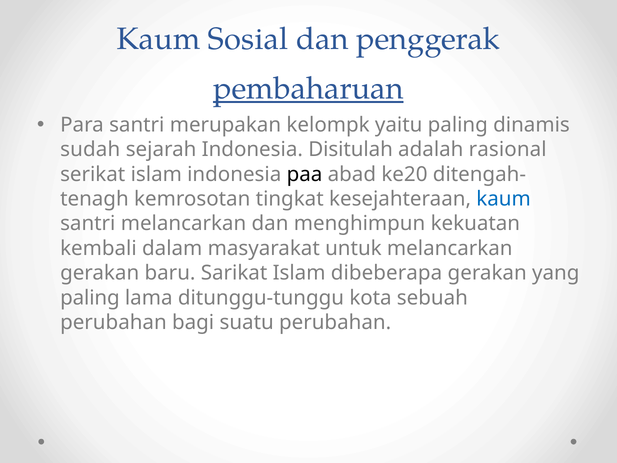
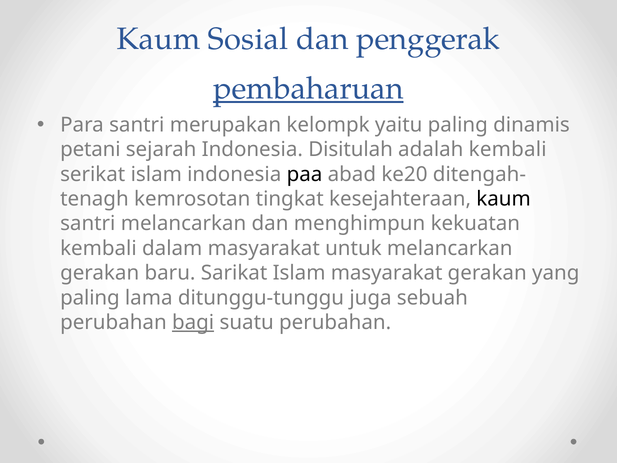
sudah: sudah -> petani (90, 150)
adalah rasional: rasional -> kembali (508, 150)
kaum colour: blue -> black (504, 199)
Islam dibeberapa: dibeberapa -> masyarakat (387, 273)
kota: kota -> juga (370, 298)
bagi underline: none -> present (193, 322)
